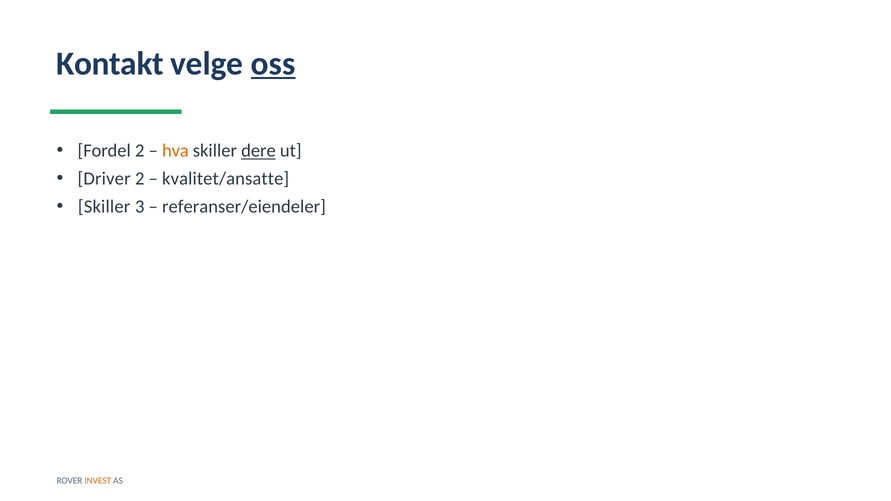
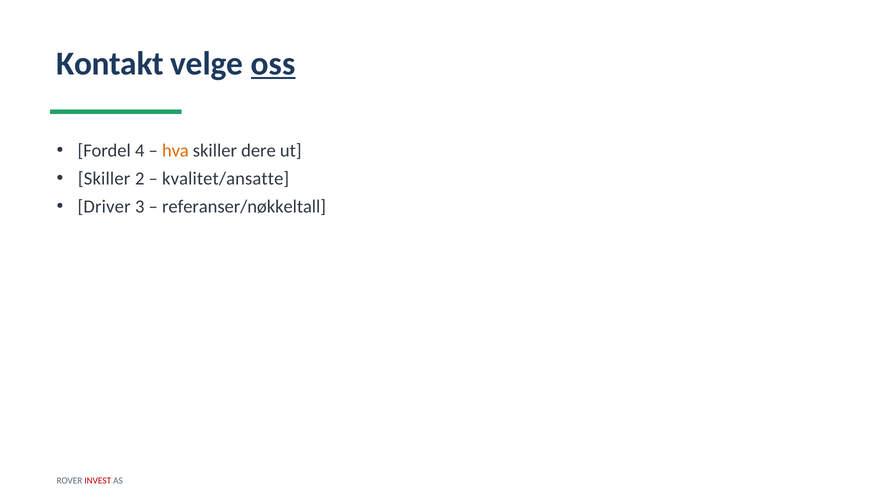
Fordel 2: 2 -> 4 (140, 151)
dere underline: present -> none (258, 151)
Driver: Driver -> Skiller (104, 179)
Skiller: Skiller -> Driver (104, 207)
referanser/eiendeler: referanser/eiendeler -> referanser/nøkkeltall (244, 207)
INVEST colour: orange -> red (98, 481)
